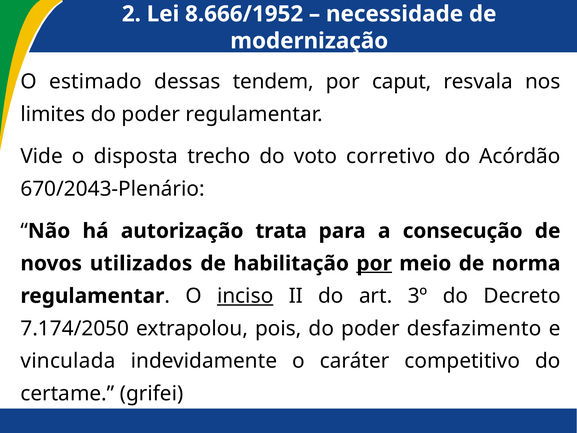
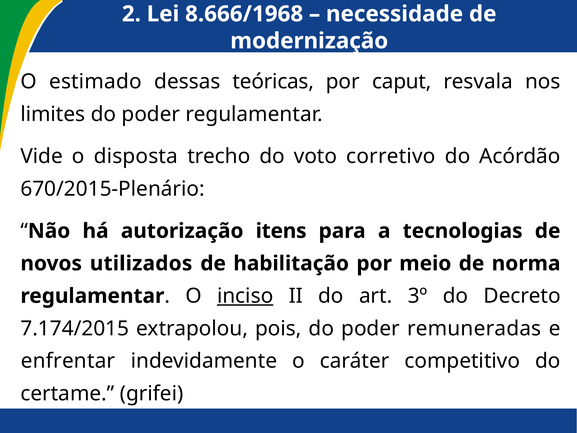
8.666/1952: 8.666/1952 -> 8.666/1968 (244, 14)
tendem: tendem -> teóricas (273, 82)
670/2043-Plenário: 670/2043-Plenário -> 670/2015-Plenário (113, 189)
trata: trata -> itens (281, 231)
consecução: consecução -> tecnologias (463, 231)
por underline: present -> none (374, 263)
7.174/2050: 7.174/2050 -> 7.174/2015 (75, 328)
desfazimento: desfazimento -> remuneradas (474, 328)
vinculada: vinculada -> enfrentar (68, 361)
